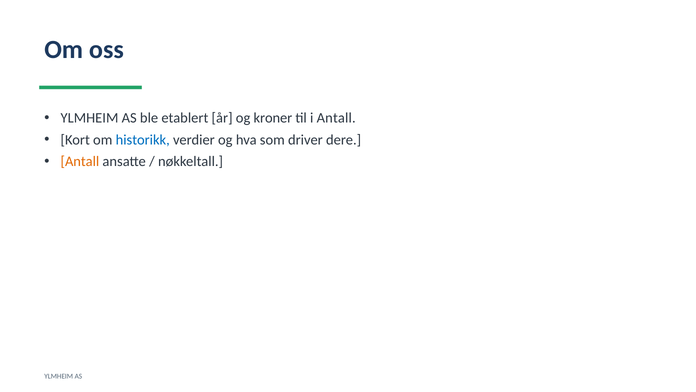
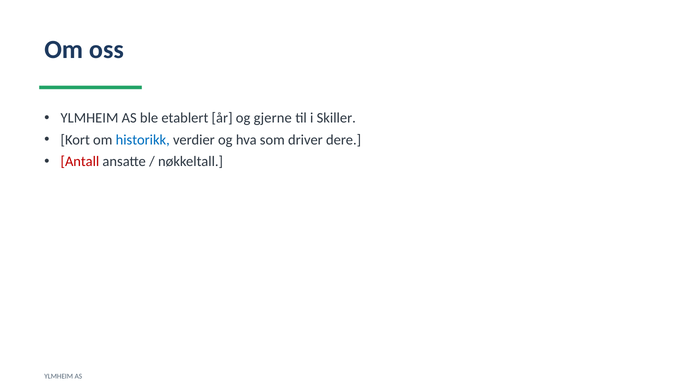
kroner: kroner -> gjerne (273, 118)
i Antall: Antall -> Skiller (336, 118)
Antall colour: orange -> red (80, 161)
